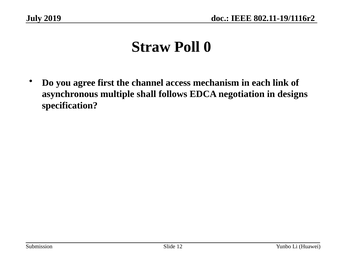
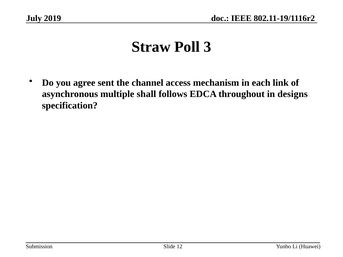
0: 0 -> 3 (207, 47)
first: first -> sent (106, 83)
negotiation: negotiation -> throughout (242, 94)
